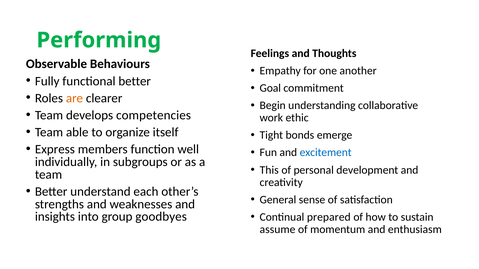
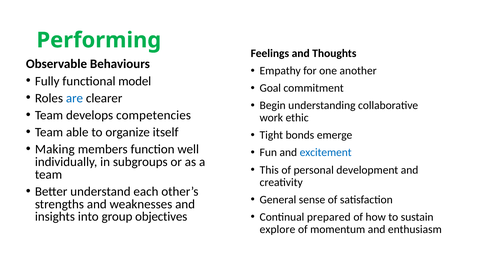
functional better: better -> model (135, 81)
are colour: orange -> blue (74, 98)
Express: Express -> Making (55, 150)
goodbyes: goodbyes -> objectives (161, 217)
assume: assume -> explore (278, 230)
